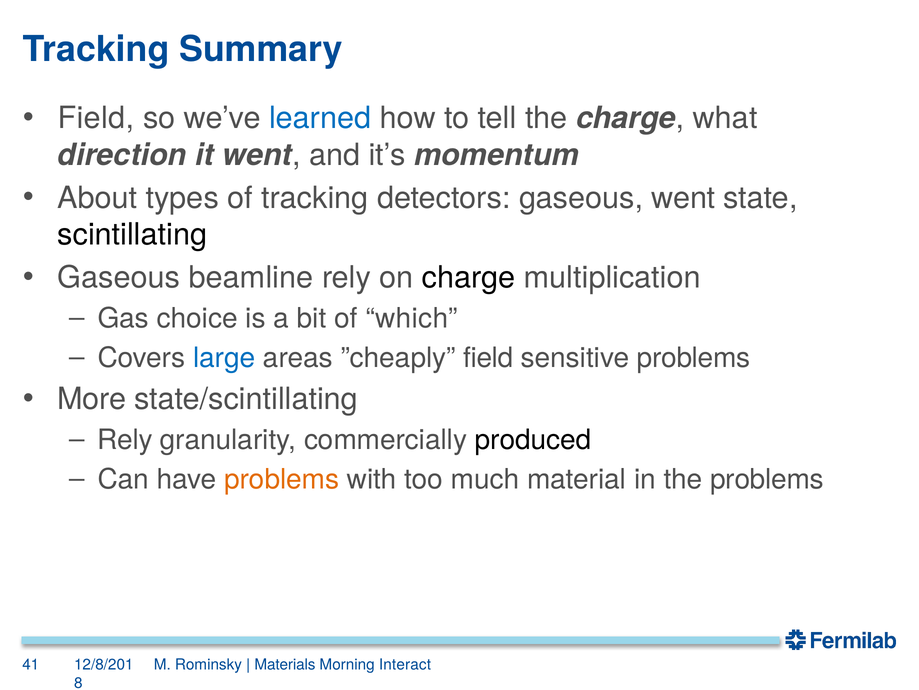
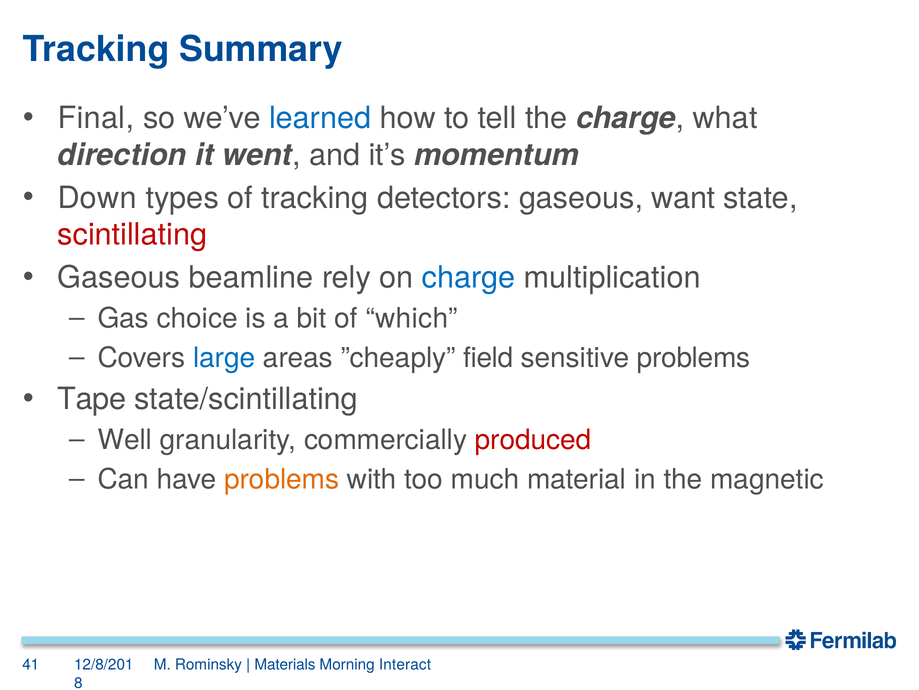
Field: Field -> Final (96, 118)
About: About -> Down (97, 198)
gaseous went: went -> want (683, 198)
scintillating colour: black -> red (132, 235)
charge colour: black -> blue (469, 277)
More: More -> Tape (92, 399)
Rely: Rely -> Well (125, 440)
produced colour: black -> red (533, 440)
the problems: problems -> magnetic (767, 479)
